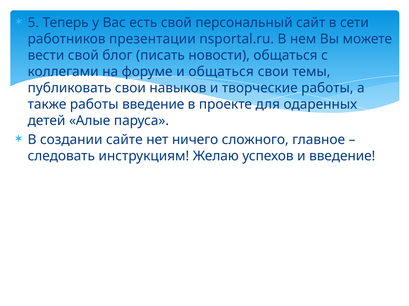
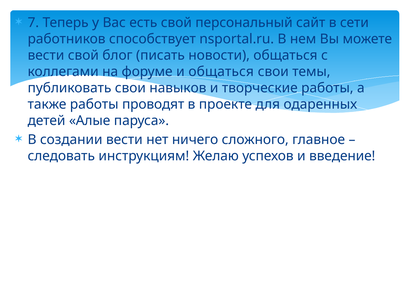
5: 5 -> 7 (33, 23)
презентации: презентации -> способствует (152, 39)
работы введение: введение -> проводят (153, 105)
создании сайте: сайте -> вести (124, 140)
